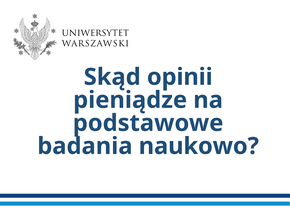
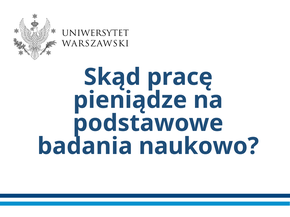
opinii: opinii -> pracę (180, 77)
